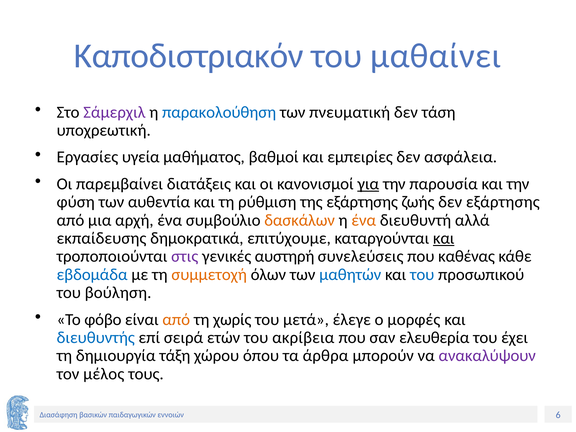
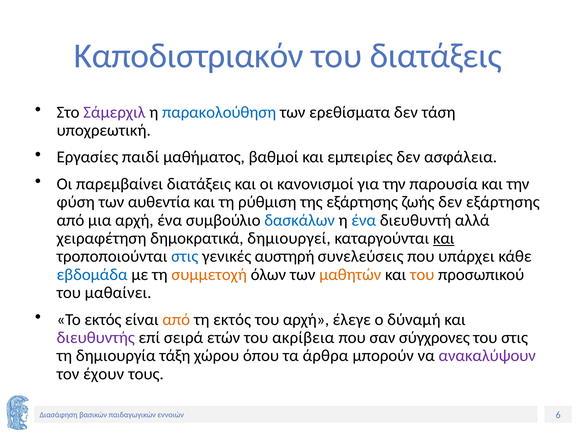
του μαθαίνει: μαθαίνει -> διατάξεις (436, 56)
πνευματική: πνευματική -> ερεθίσματα (350, 112)
υγεία: υγεία -> παιδί (141, 157)
για underline: present -> none (368, 184)
δασκάλων colour: orange -> blue (300, 220)
ένα colour: orange -> blue (364, 220)
εκπαίδευσης: εκπαίδευσης -> χειραφέτηση (101, 238)
επιτύχουμε: επιτύχουμε -> δημιουργεί (289, 238)
στις colour: purple -> blue (185, 256)
καθένας: καθένας -> υπάρχει (466, 256)
μαθητών colour: blue -> orange (350, 275)
του colour: blue -> orange (422, 275)
βούληση: βούληση -> μαθαίνει (118, 293)
Το φόβο: φόβο -> εκτός (103, 319)
τη χωρίς: χωρίς -> εκτός (232, 319)
του μετά: μετά -> αρχή (306, 319)
μορφές: μορφές -> δύναμή (414, 319)
διευθυντής colour: blue -> purple (96, 338)
ελευθερία: ελευθερία -> σύγχρονες (434, 338)
του έχει: έχει -> στις (515, 338)
μέλος: μέλος -> έχουν (104, 374)
